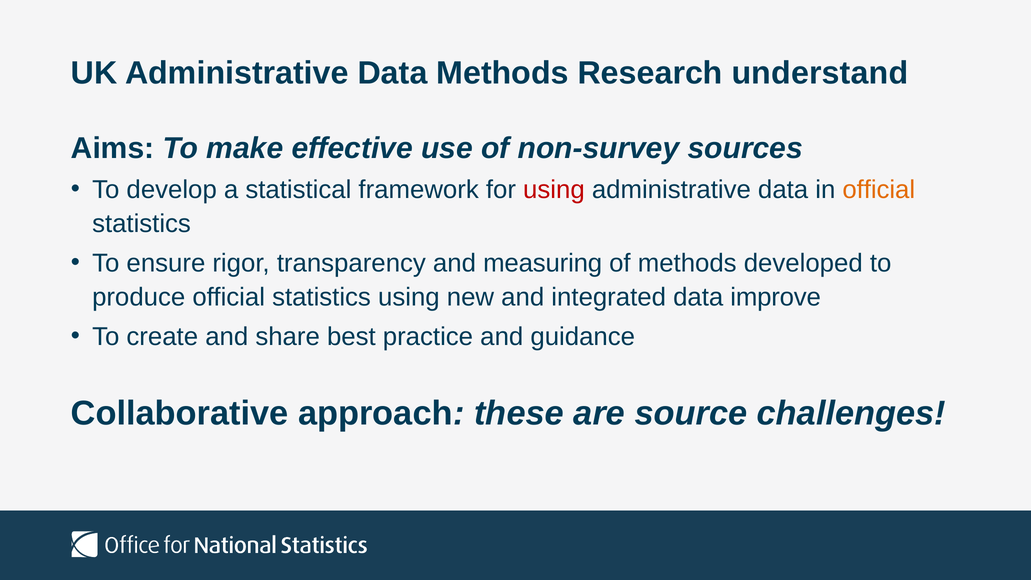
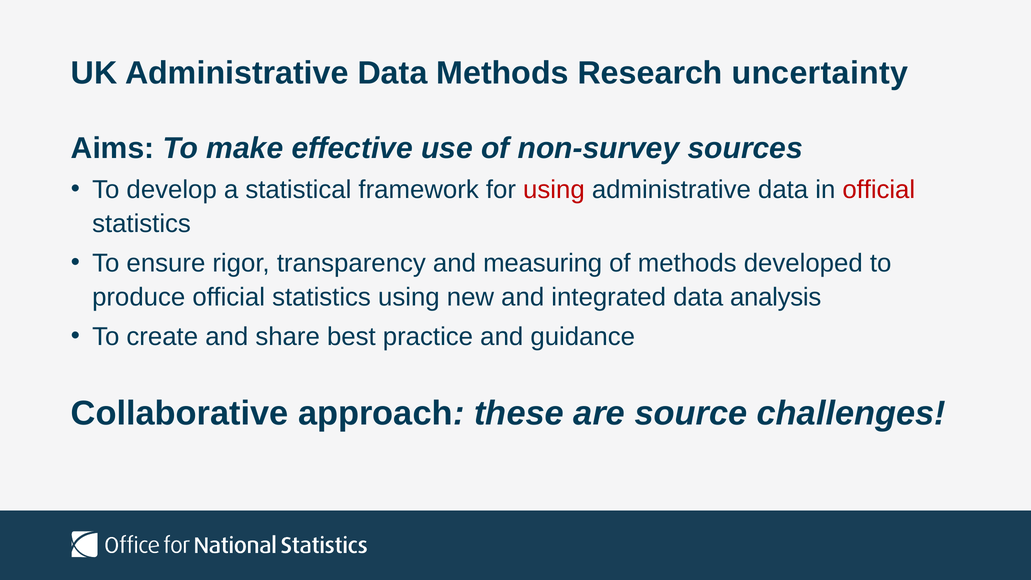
understand: understand -> uncertainty (820, 73)
official colour: orange -> red (879, 190)
improve: improve -> analysis (776, 297)
